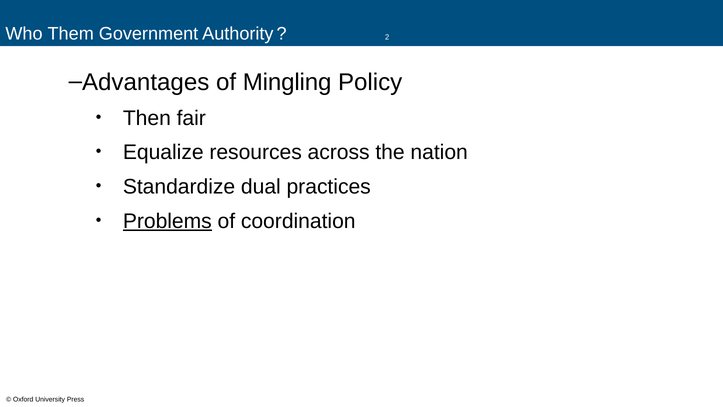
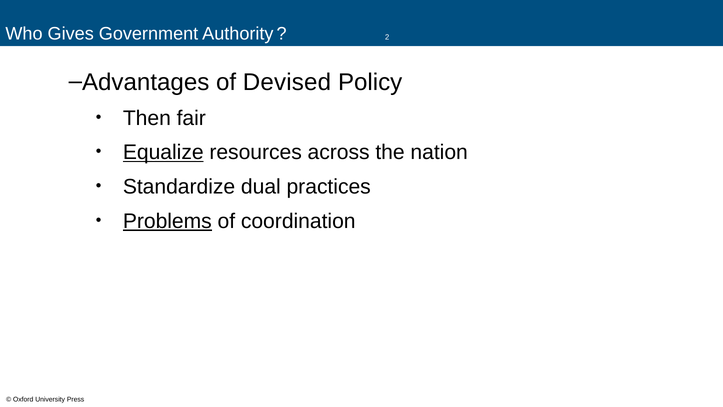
Them: Them -> Gives (71, 34)
Mingling: Mingling -> Devised (287, 82)
Equalize underline: none -> present (163, 152)
